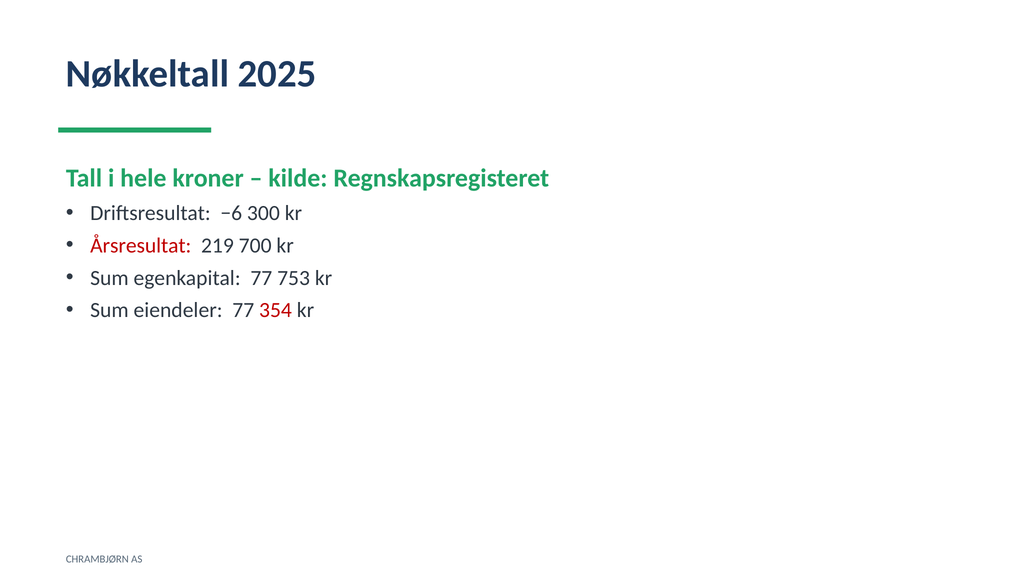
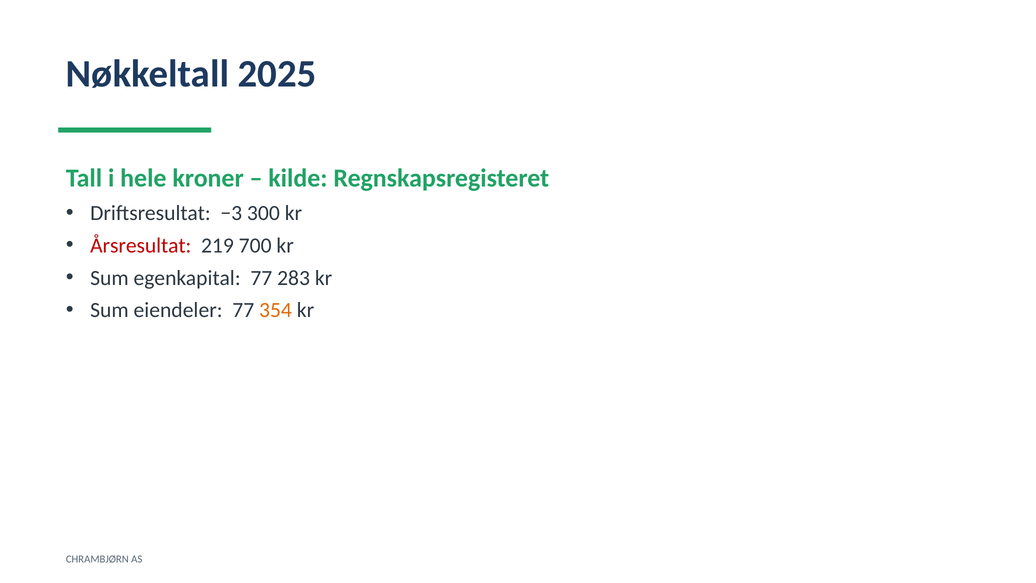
−6: −6 -> −3 (231, 213)
753: 753 -> 283 (294, 278)
354 colour: red -> orange (275, 310)
